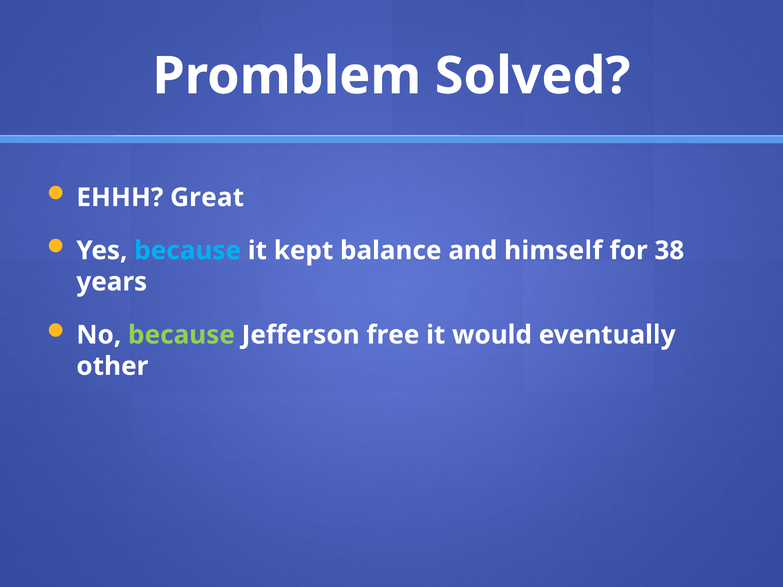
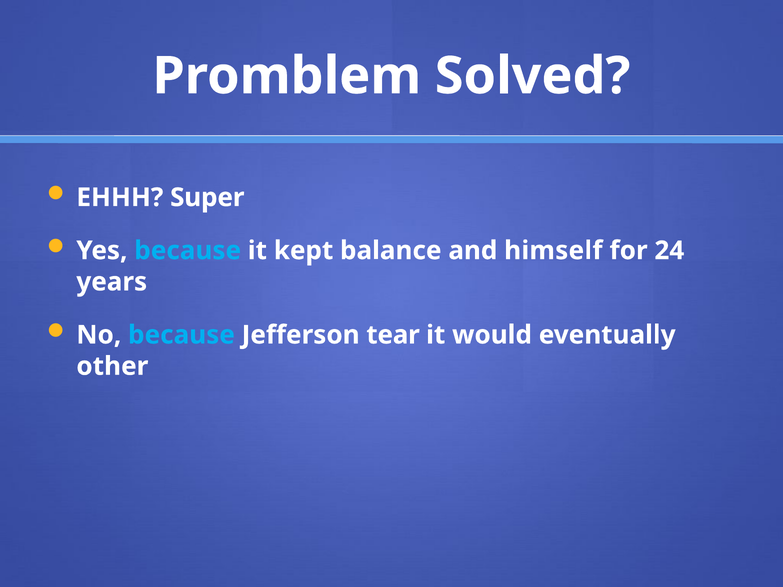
Great: Great -> Super (207, 198)
38: 38 -> 24 (669, 251)
because colour: light green -> light blue (181, 335)
free: free -> tear (393, 335)
